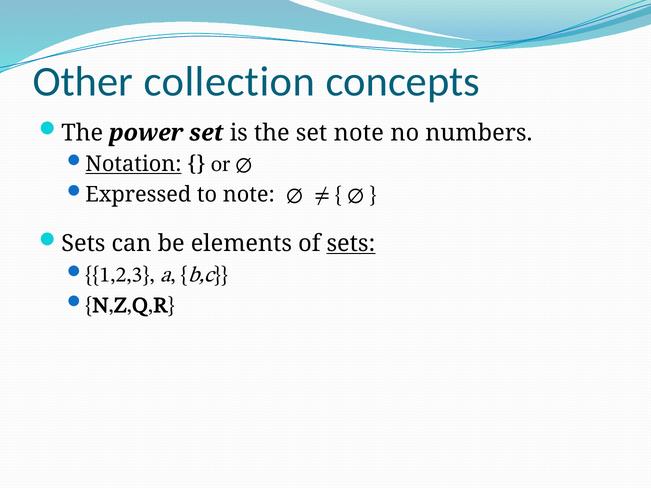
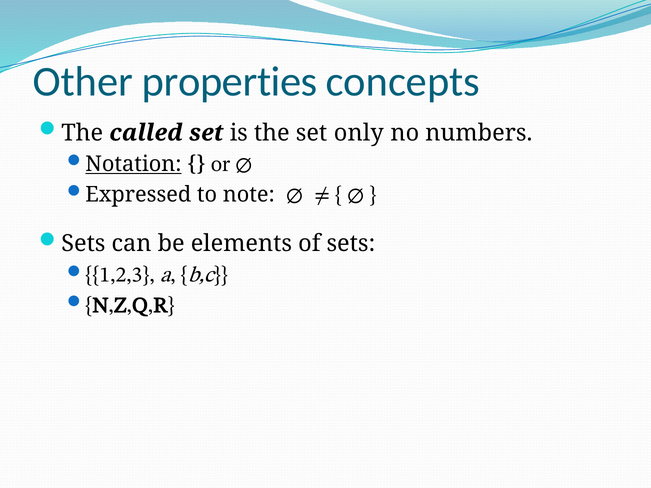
collection: collection -> properties (230, 82)
power: power -> called (146, 133)
set note: note -> only (359, 133)
sets underline: present -> none (351, 244)
